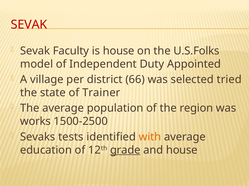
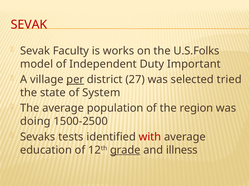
is house: house -> works (119, 51)
Appointed: Appointed -> Important (194, 64)
per underline: none -> present (75, 80)
66: 66 -> 27 (135, 80)
Trainer: Trainer -> System (101, 93)
works: works -> doing (35, 122)
with colour: orange -> red (150, 137)
and house: house -> illness (182, 151)
